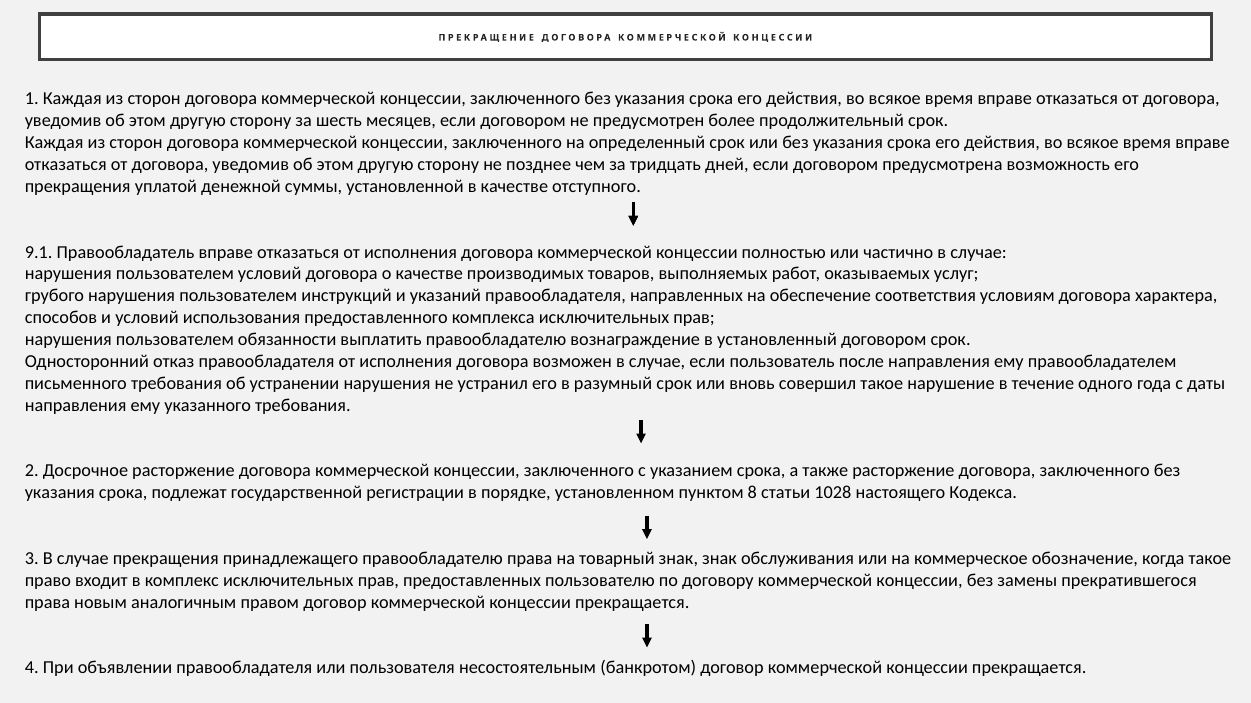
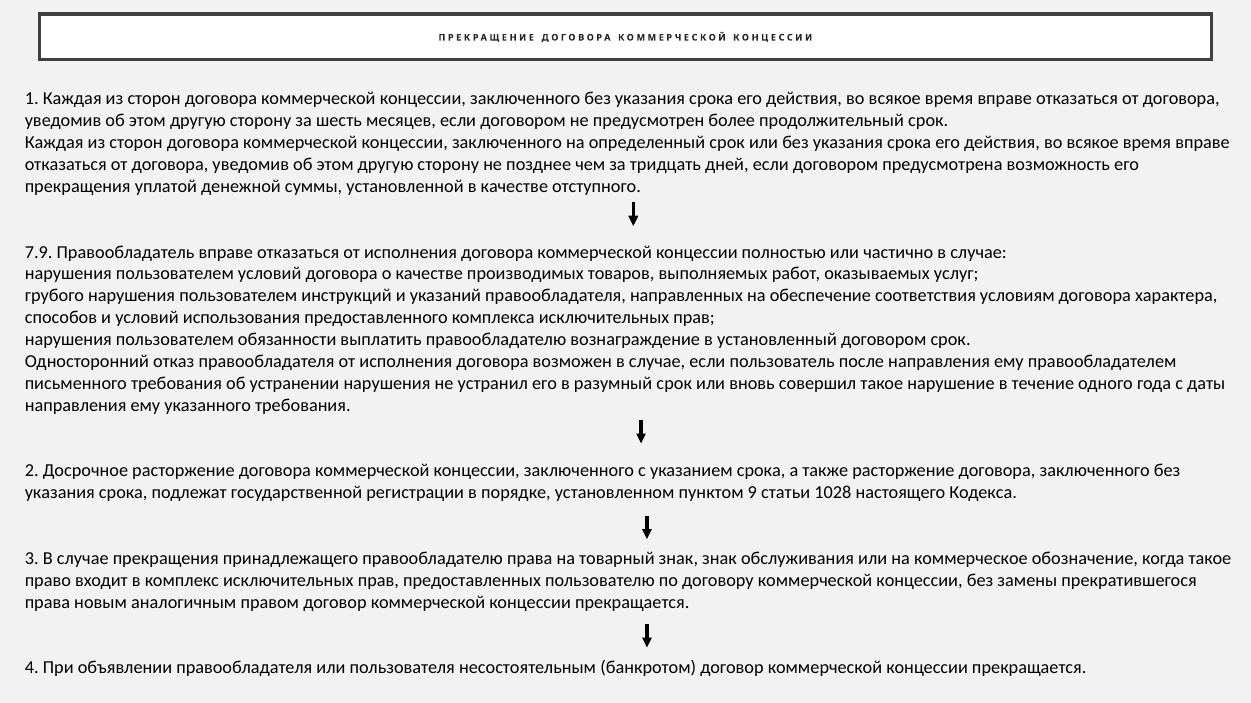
9.1: 9.1 -> 7.9 (39, 252)
8: 8 -> 9 (752, 493)
